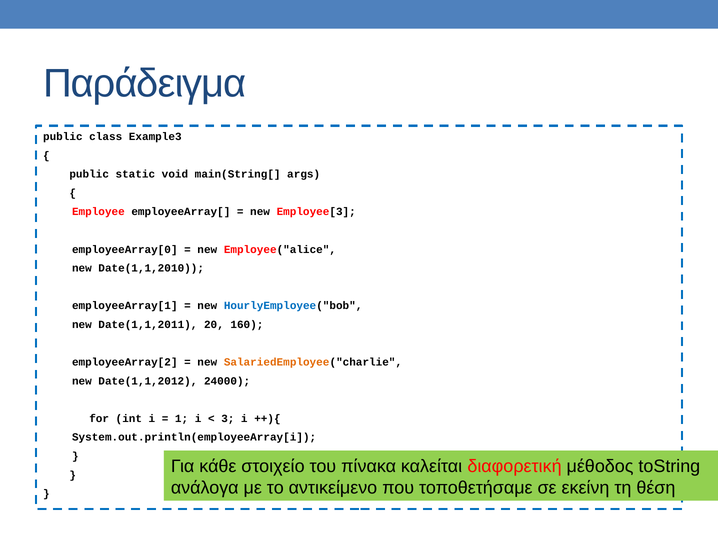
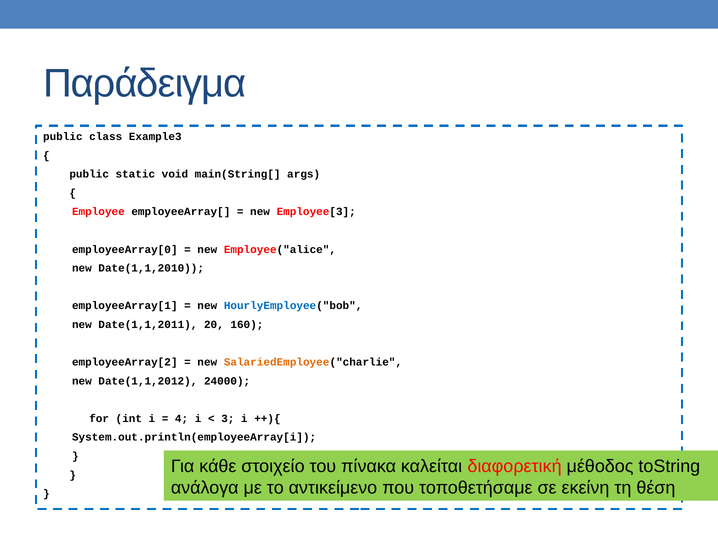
1: 1 -> 4 (182, 418)
